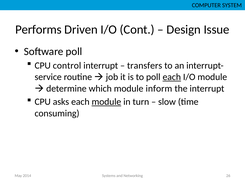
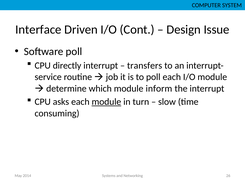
Performs: Performs -> Interface (38, 29)
control: control -> directly (67, 65)
each underline: present -> none (172, 77)
